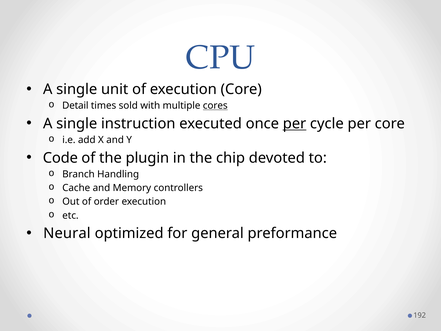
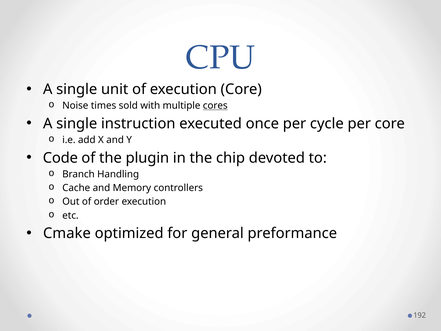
Detail: Detail -> Noise (75, 106)
per underline: present -> none (295, 124)
Neural: Neural -> Cmake (67, 233)
